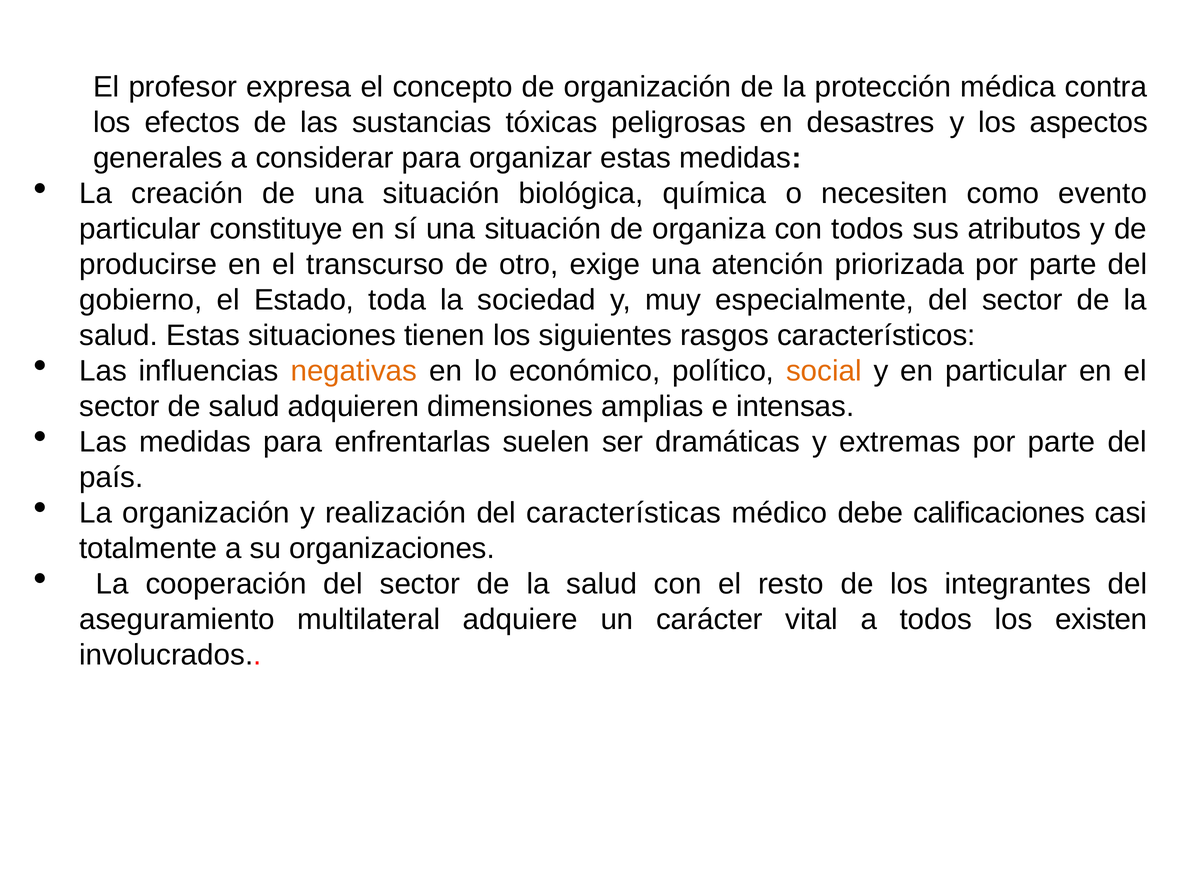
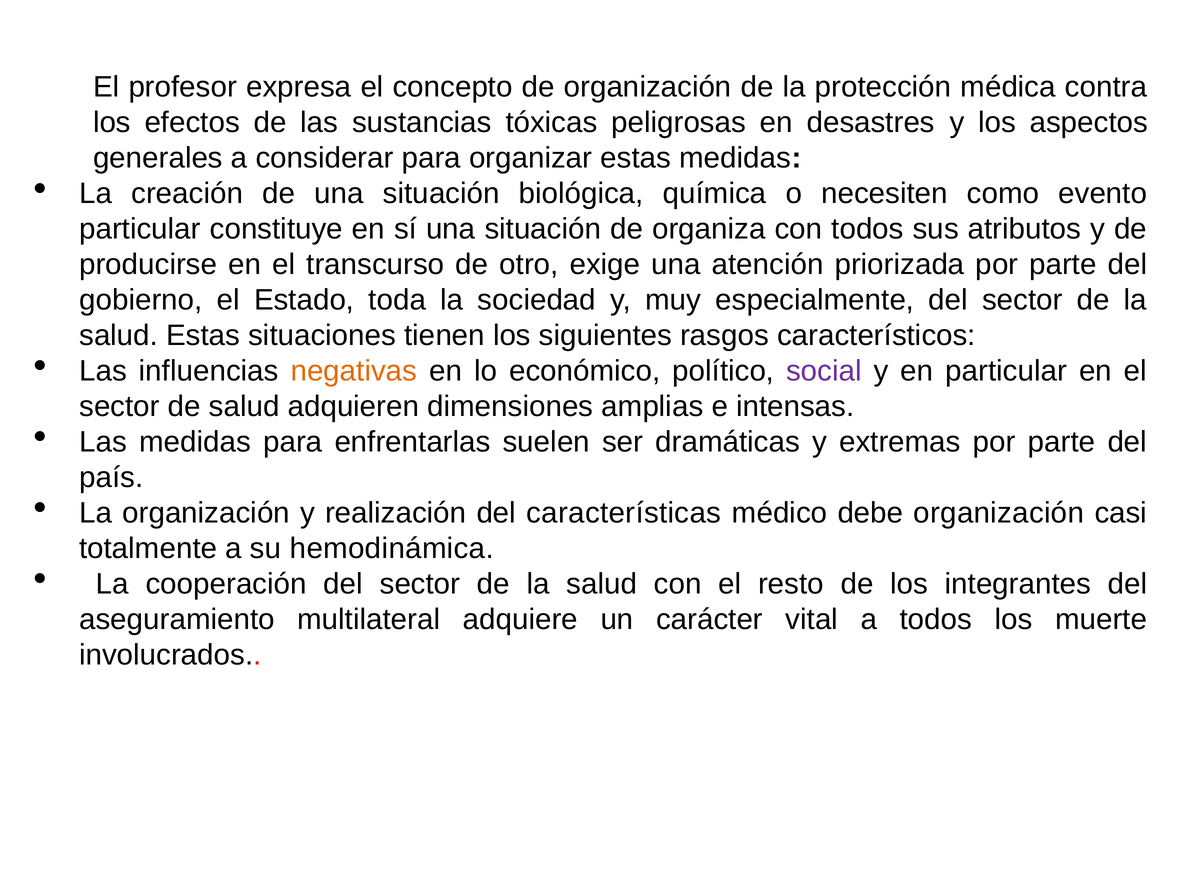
social colour: orange -> purple (824, 371)
debe calificaciones: calificaciones -> organización (999, 513)
organizaciones: organizaciones -> hemodinámica (392, 549)
existen: existen -> muerte (1101, 620)
